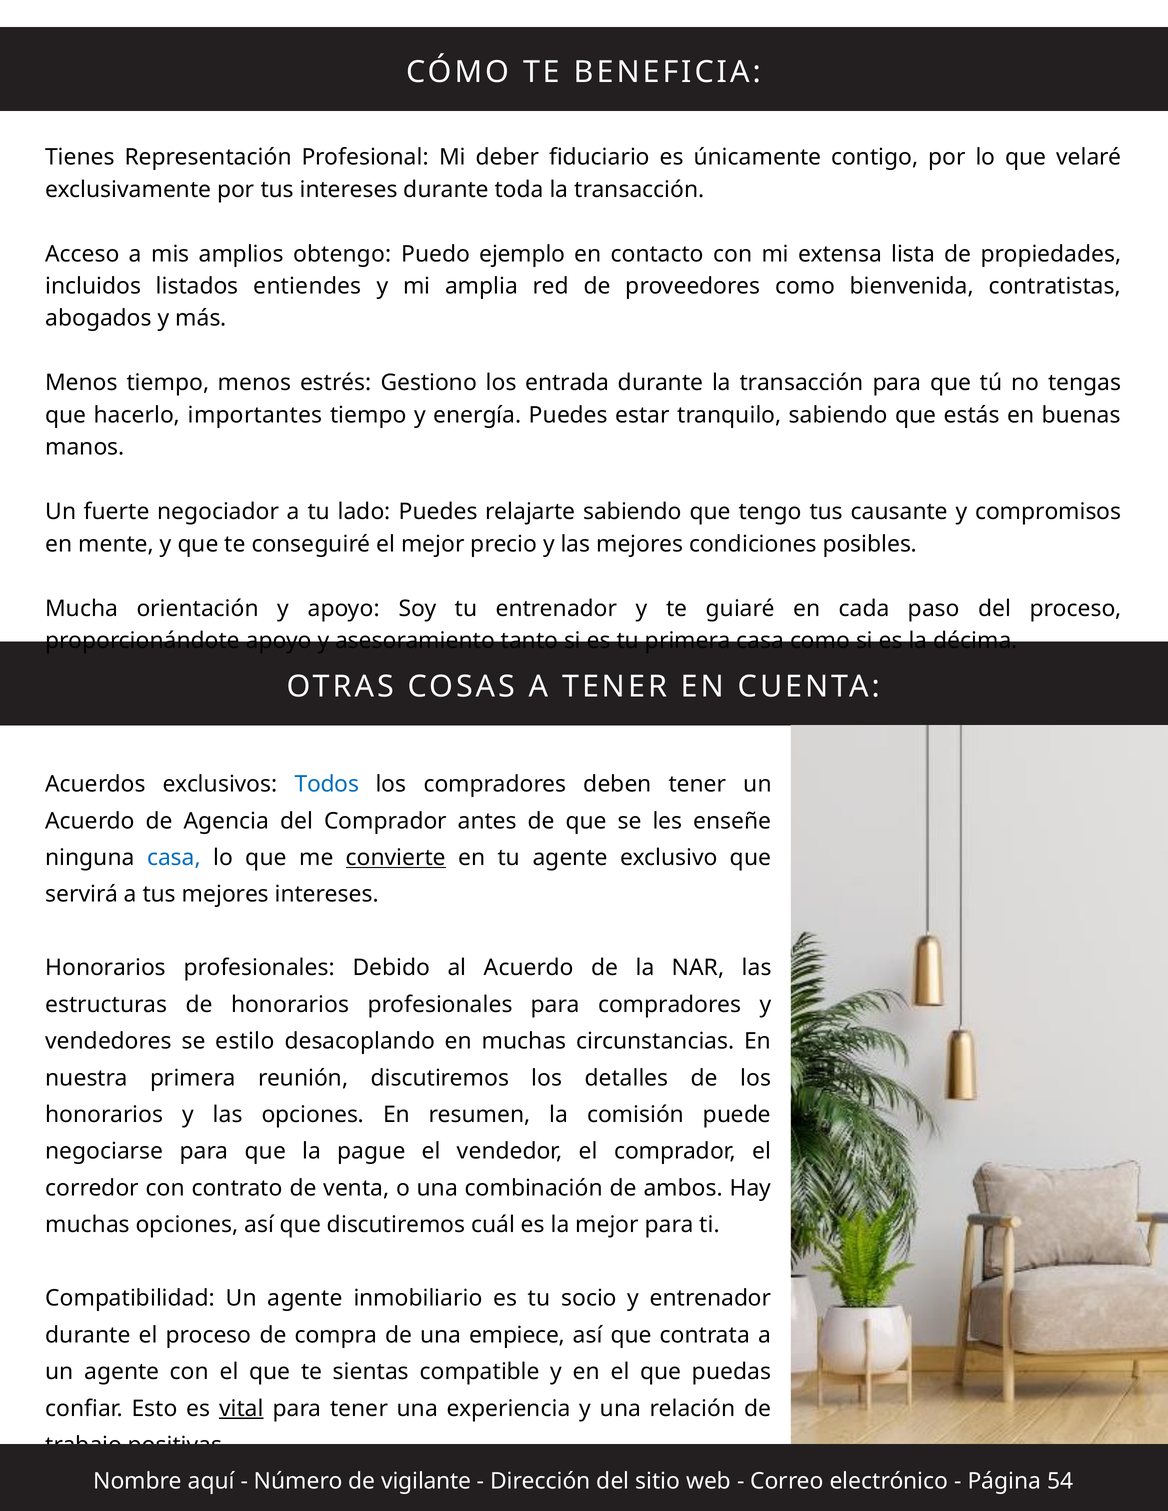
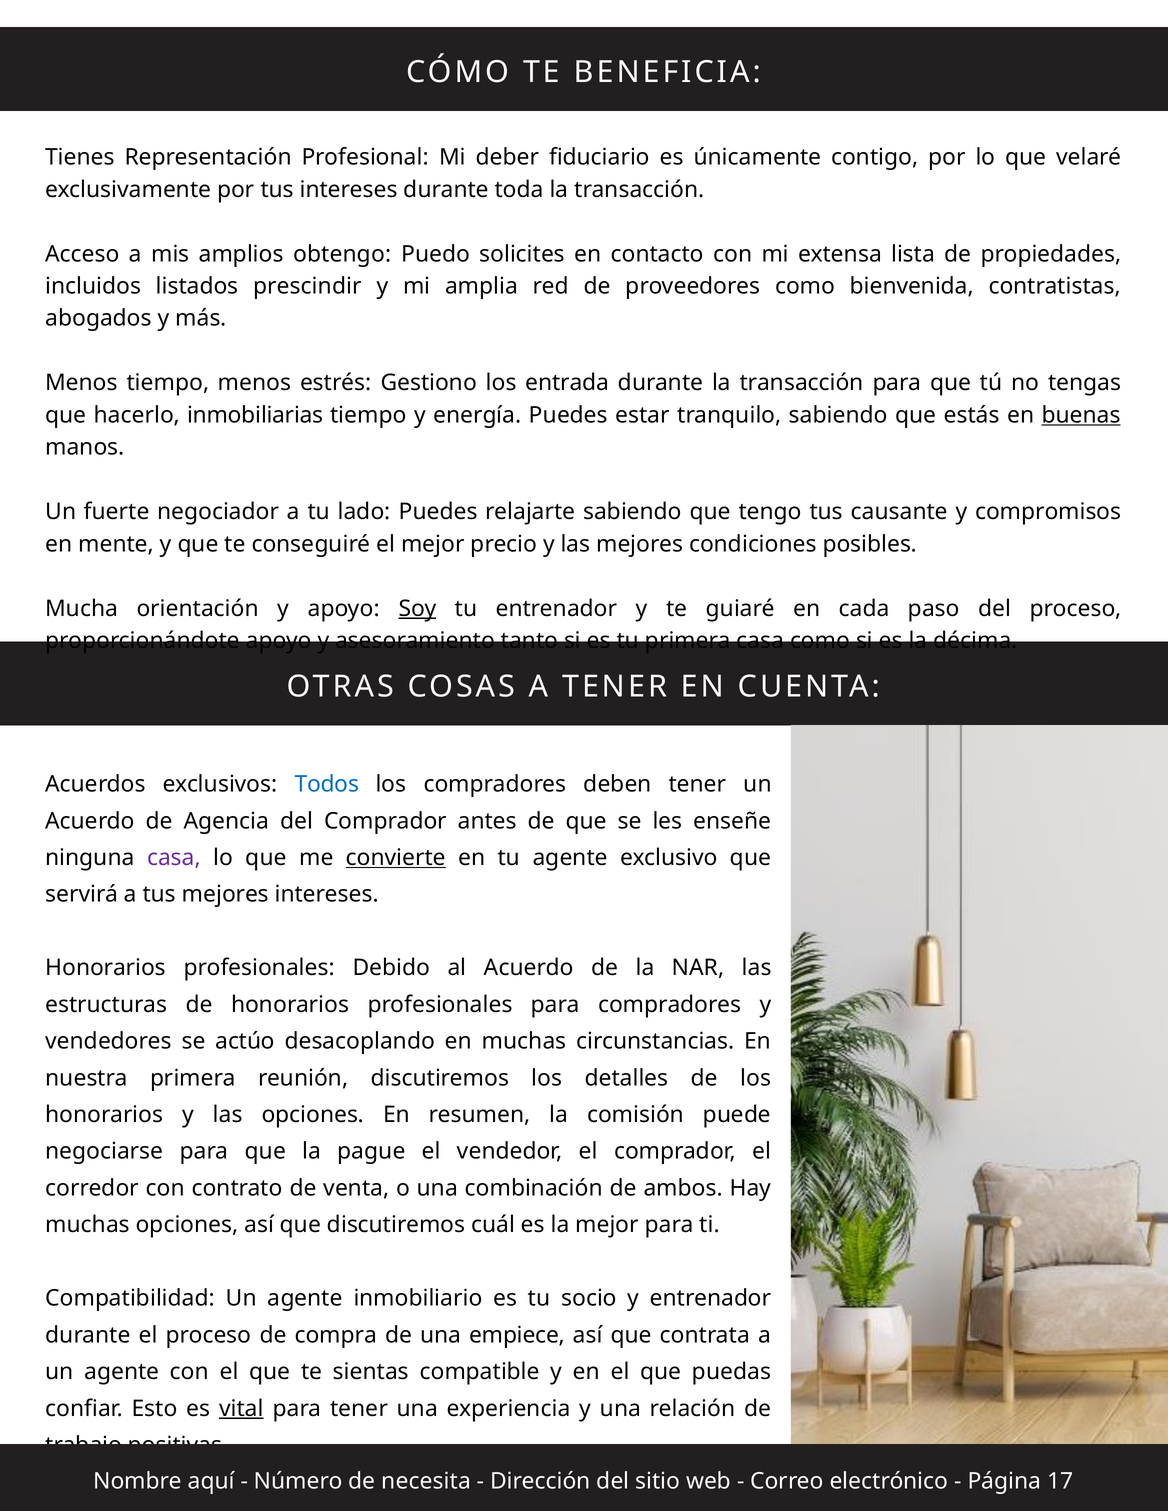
ejemplo: ejemplo -> solicites (522, 254)
entiendes: entiendes -> prescindir (307, 286)
importantes: importantes -> inmobiliarias (255, 415)
buenas underline: none -> present (1081, 415)
Soy underline: none -> present (418, 609)
casa colour: blue -> purple (174, 858)
estilo: estilo -> actúo (245, 1042)
vigilante: vigilante -> necesita (426, 1481)
54: 54 -> 17 (1060, 1481)
